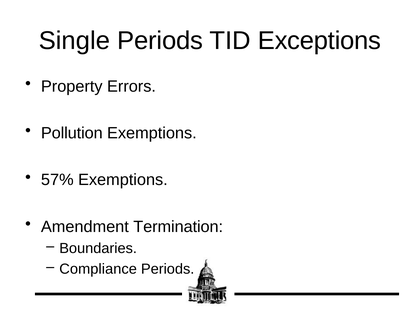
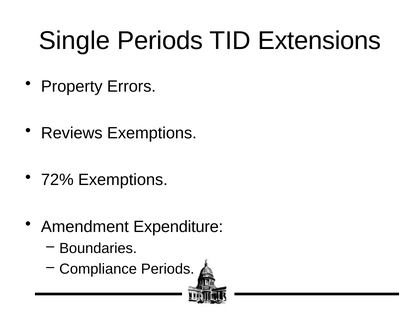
Exceptions: Exceptions -> Extensions (319, 41)
Pollution: Pollution -> Reviews (72, 133)
57%: 57% -> 72% (57, 180)
Termination: Termination -> Expenditure (178, 227)
